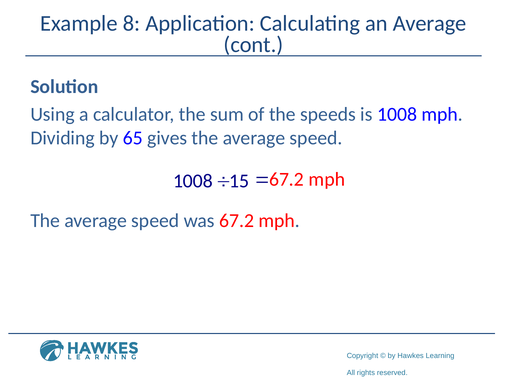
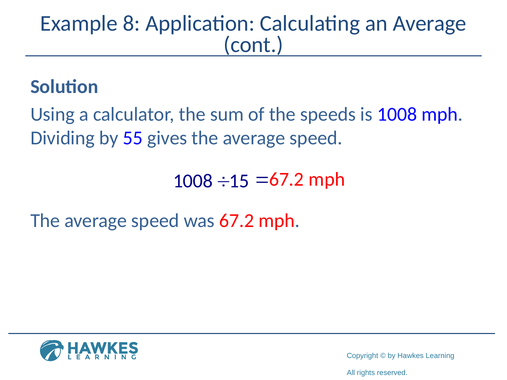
65: 65 -> 55 (133, 138)
